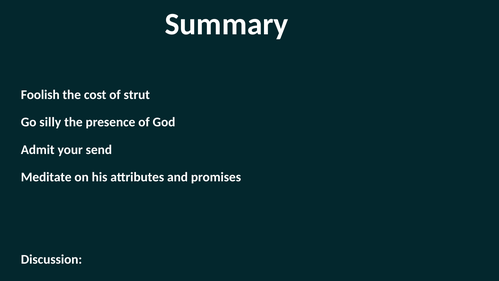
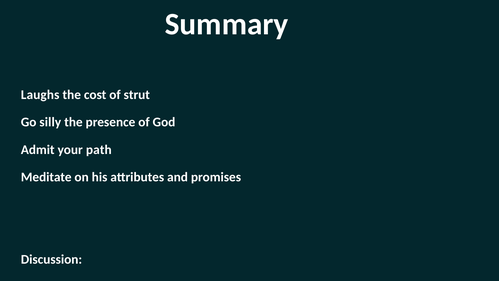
Foolish: Foolish -> Laughs (40, 95)
send: send -> path (99, 150)
